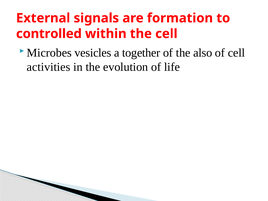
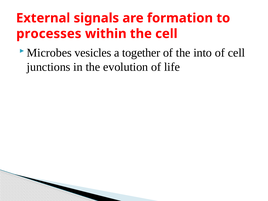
controlled: controlled -> processes (49, 34)
also: also -> into (203, 53)
activities: activities -> junctions (49, 67)
